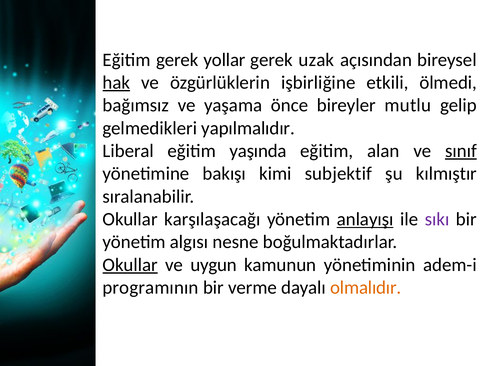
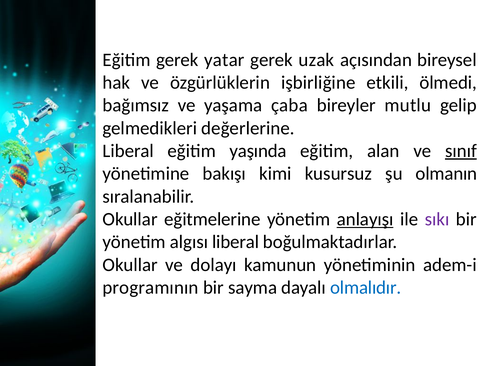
yollar: yollar -> yatar (224, 60)
hak underline: present -> none (116, 82)
önce: önce -> çaba (289, 105)
yapılmalıdır: yapılmalıdır -> değerlerine (248, 128)
subjektif: subjektif -> kusursuz (338, 173)
kılmıştır: kılmıştır -> olmanın (446, 173)
karşılaşacağı: karşılaşacağı -> eğitmelerine (212, 219)
algısı nesne: nesne -> liberal (236, 242)
Okullar underline: present -> none (130, 264)
uygun: uygun -> dolayı (214, 264)
verme: verme -> sayma (253, 287)
olmalıdır colour: orange -> blue (366, 287)
